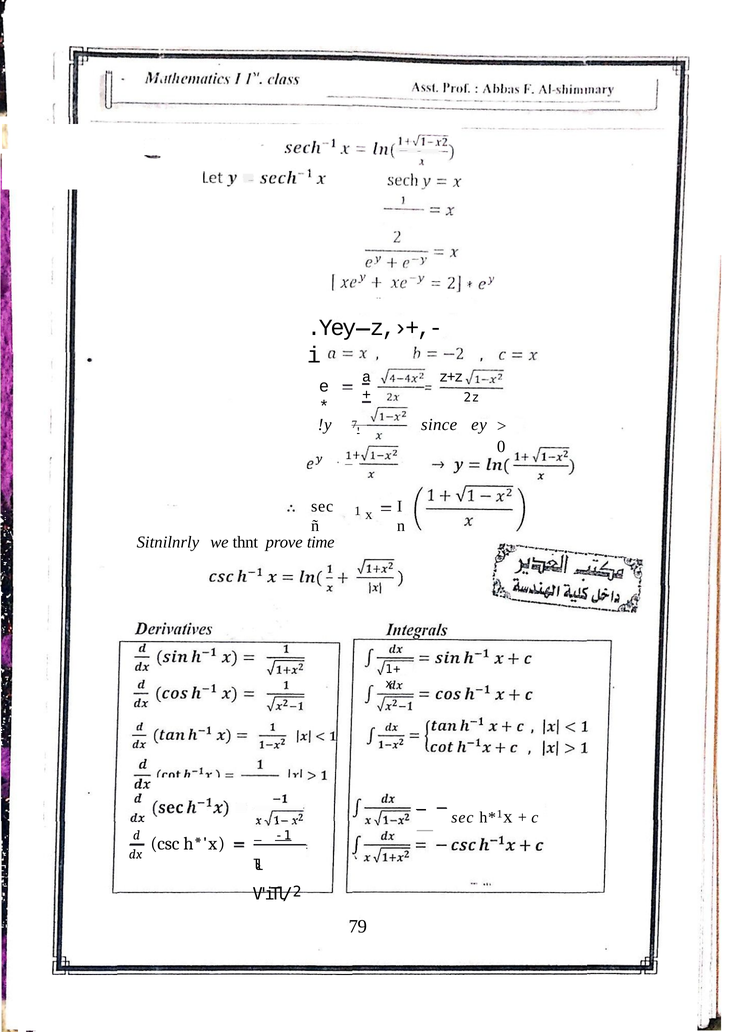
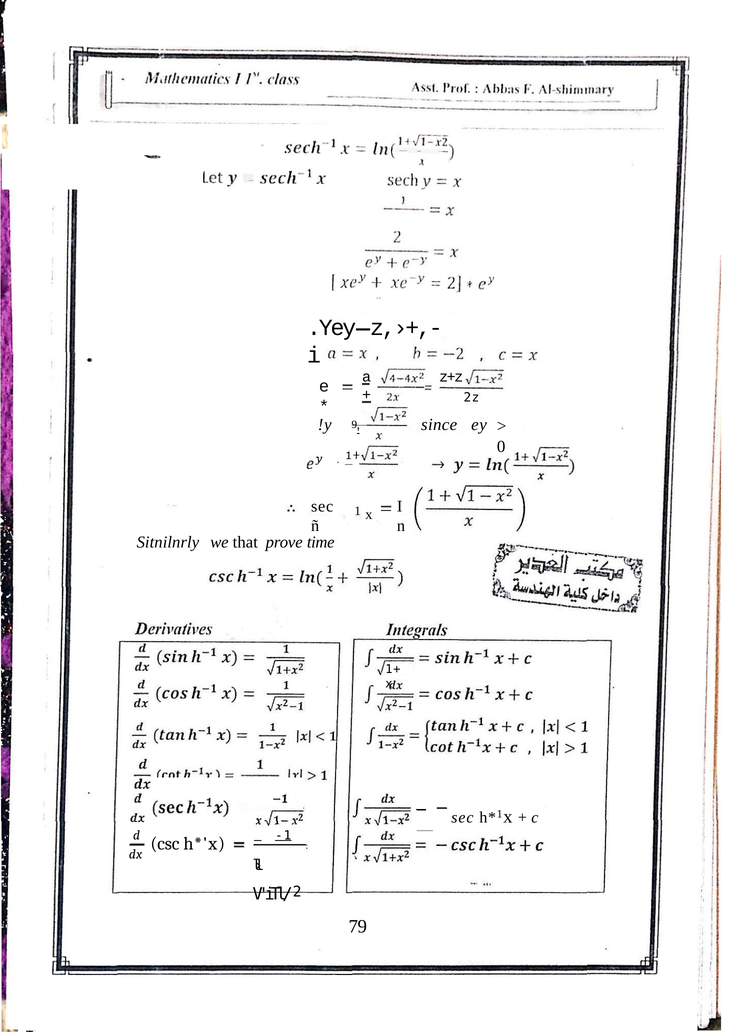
7: 7 -> 9 (354, 425)
thnt: thnt -> that (245, 543)
